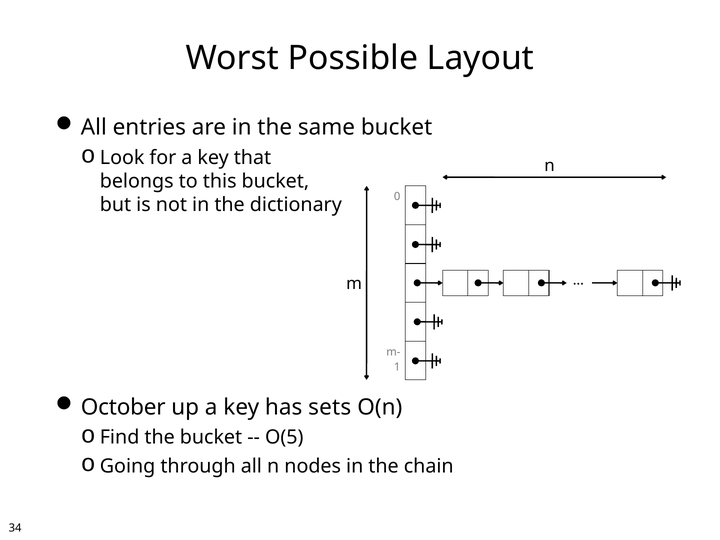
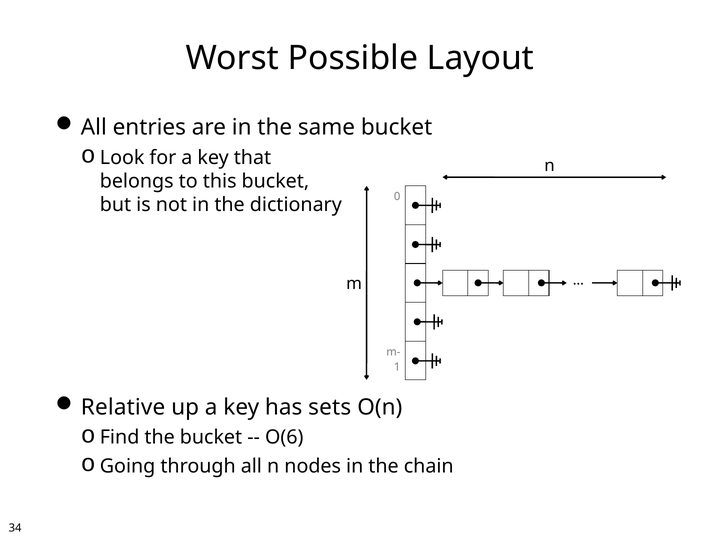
October: October -> Relative (123, 407)
O(5: O(5 -> O(6 (284, 437)
